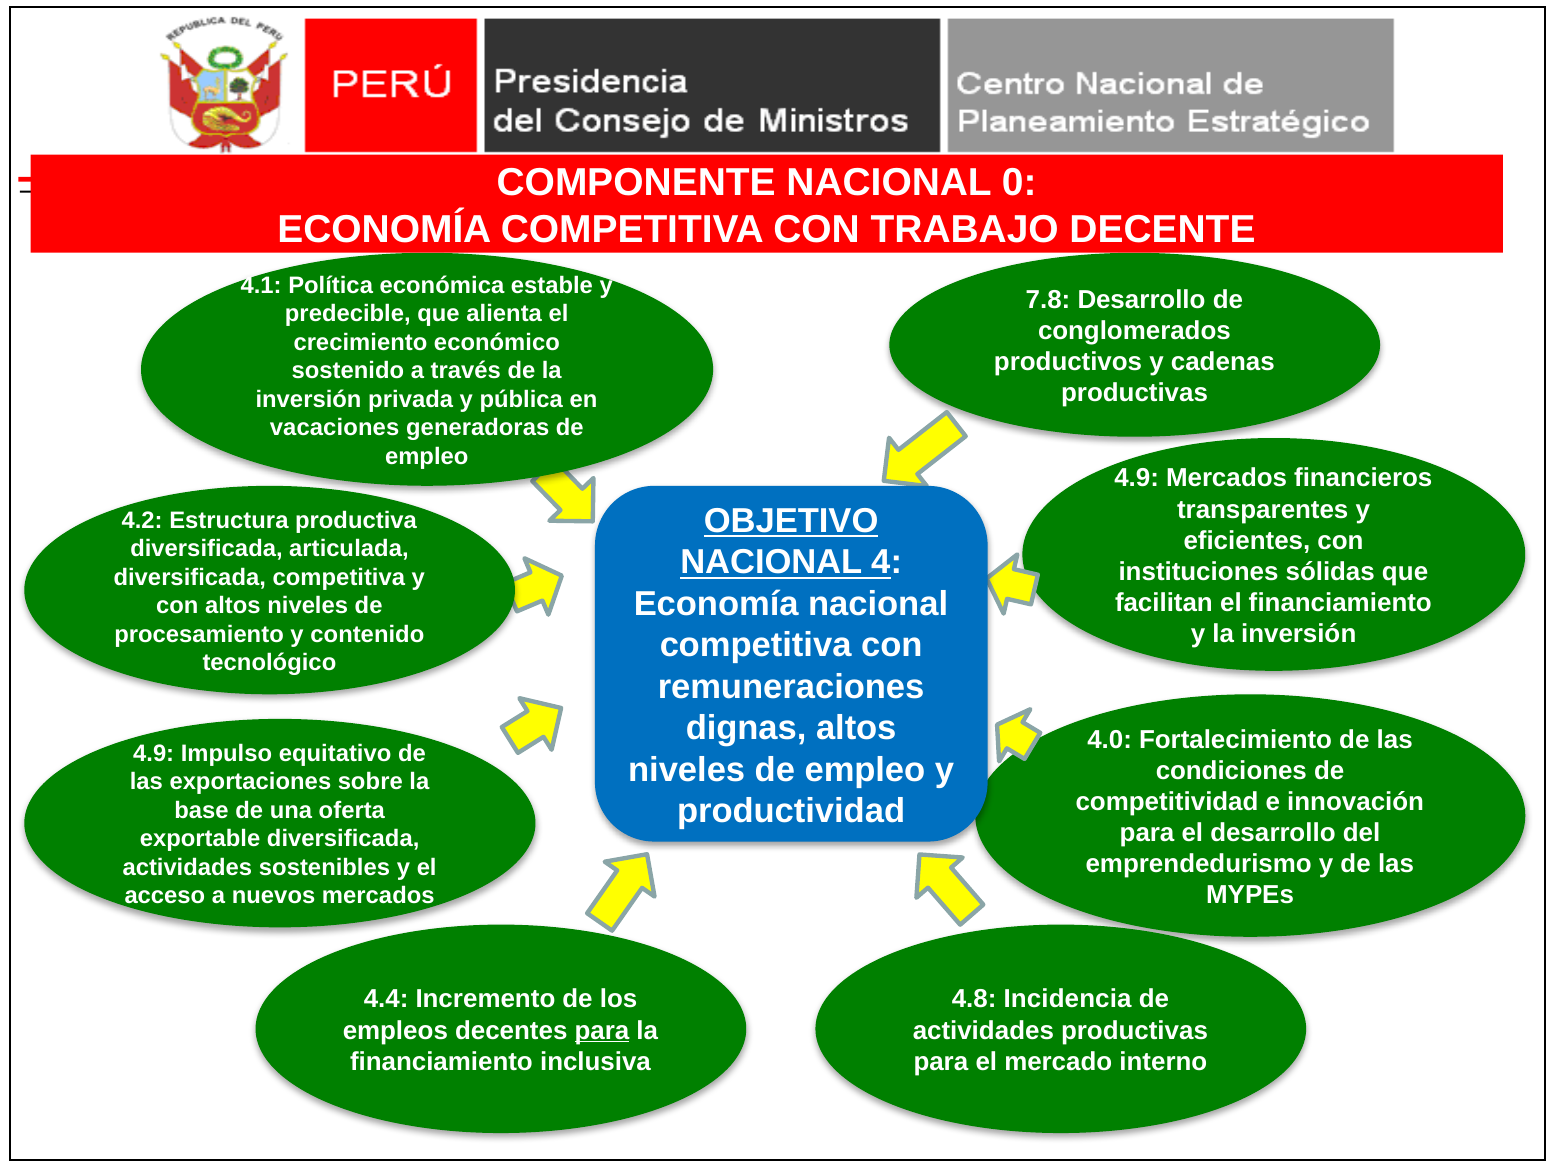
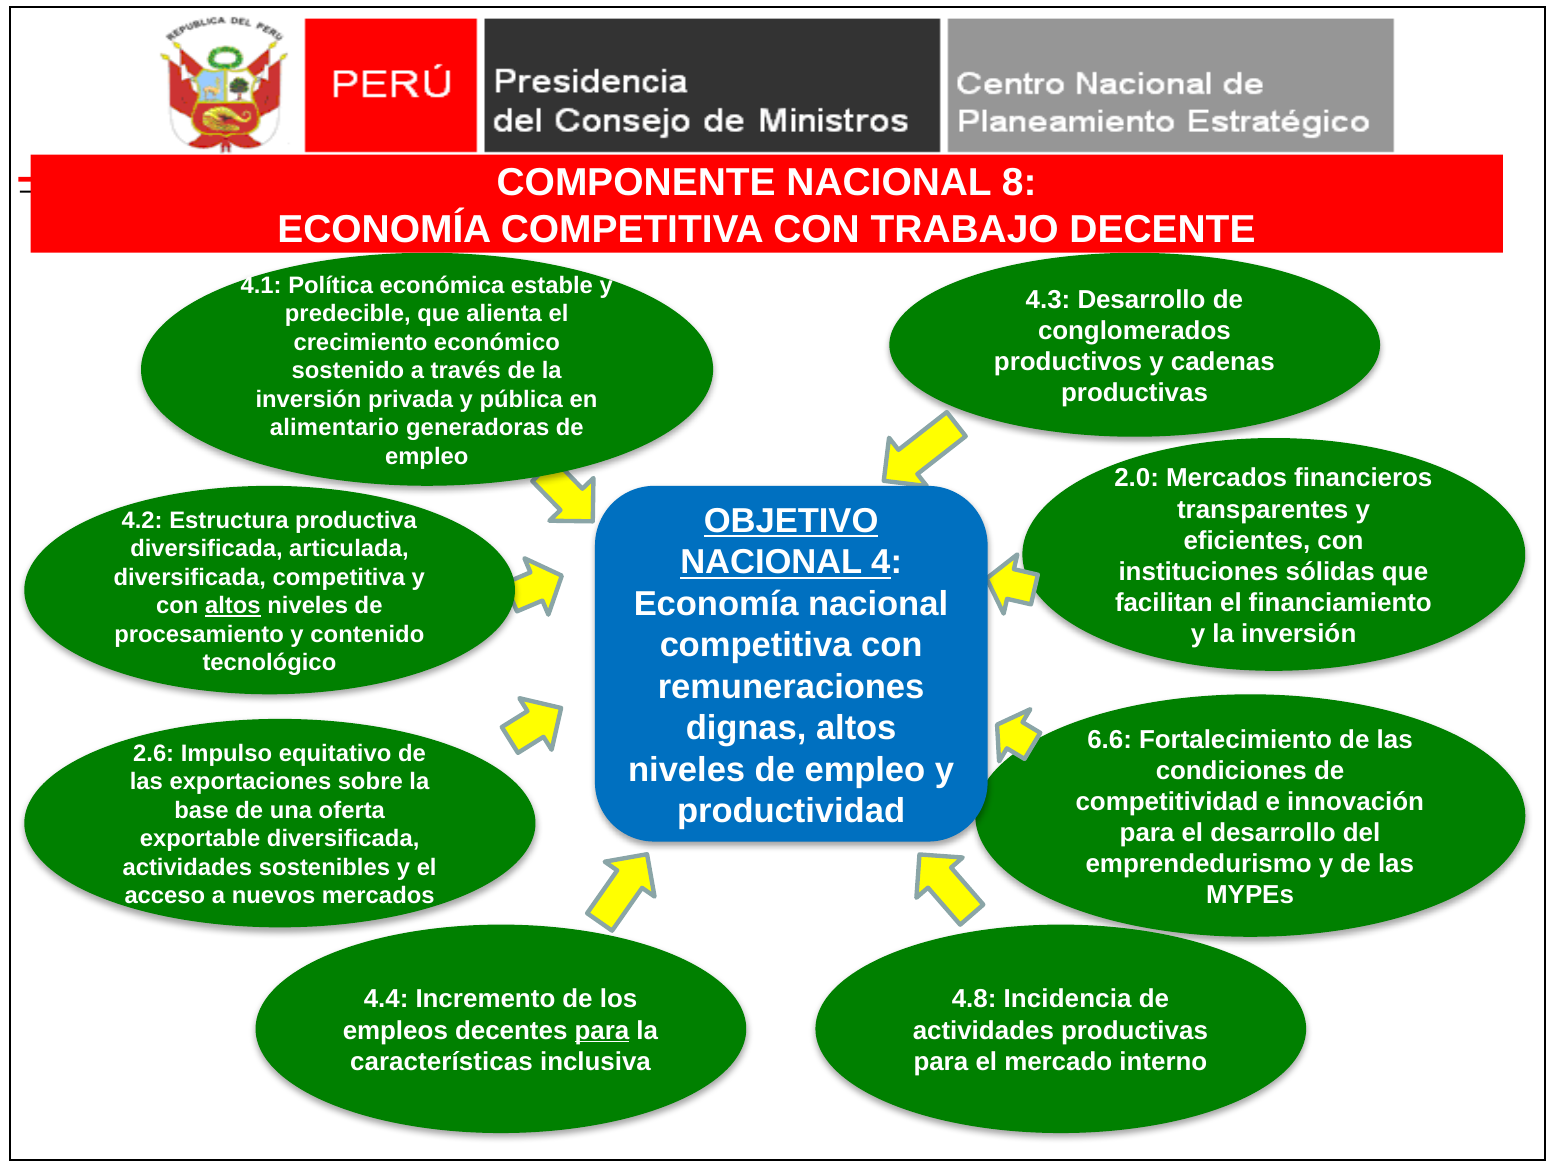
0: 0 -> 8 (1019, 183)
7.8: 7.8 -> 4.3 (1048, 300)
vacaciones: vacaciones -> alimentario (334, 428)
4.9: 4.9 -> 2.0 (1137, 479)
altos underline: none -> present (233, 606)
4.0: 4.0 -> 6.6 (1110, 740)
4.9: 4.9 -> 2.6 (154, 754)
financiamiento: financiamiento -> características (441, 1062)
